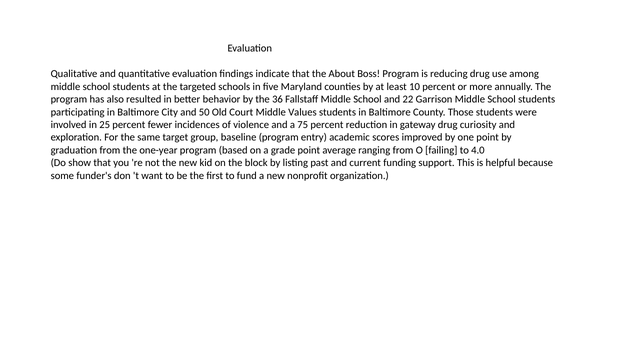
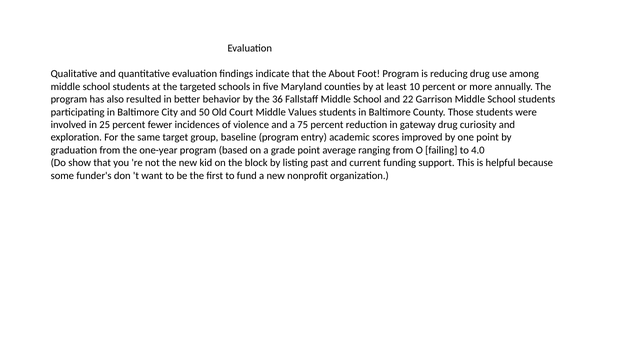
Boss: Boss -> Foot (369, 74)
